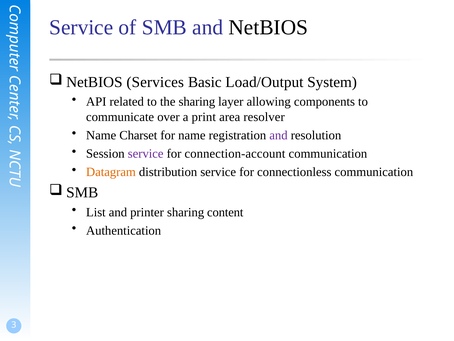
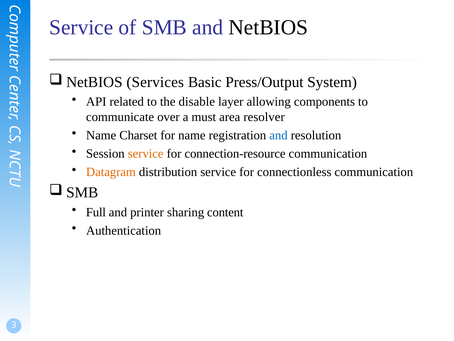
Load/Output: Load/Output -> Press/Output (264, 82)
the sharing: sharing -> disable (197, 102)
print: print -> must (204, 117)
and colour: purple -> blue (278, 135)
service colour: purple -> orange (146, 153)
connection-account: connection-account -> connection-resource (235, 153)
List: List -> Full (96, 212)
